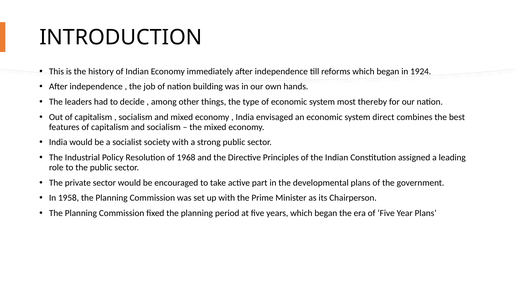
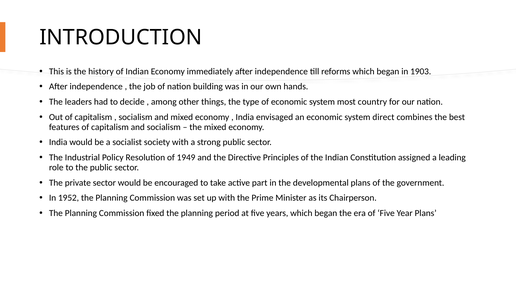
1924: 1924 -> 1903 (421, 71)
thereby: thereby -> country (372, 102)
1968: 1968 -> 1949 (186, 158)
1958: 1958 -> 1952 (69, 198)
